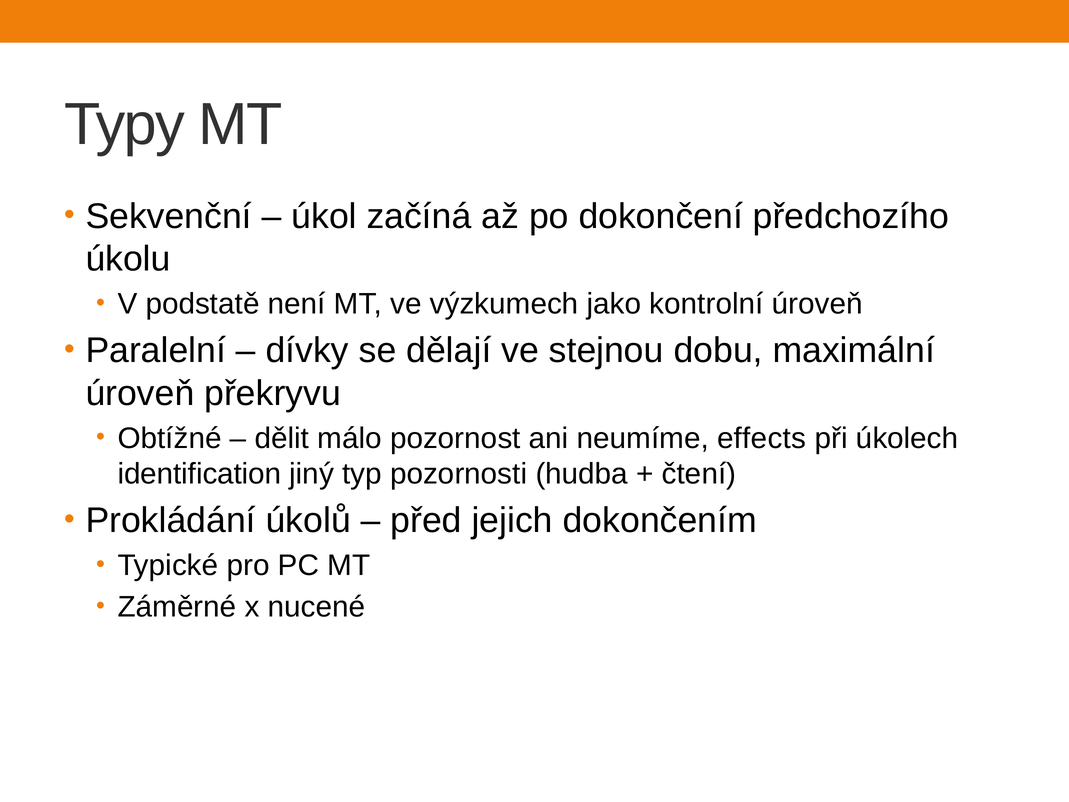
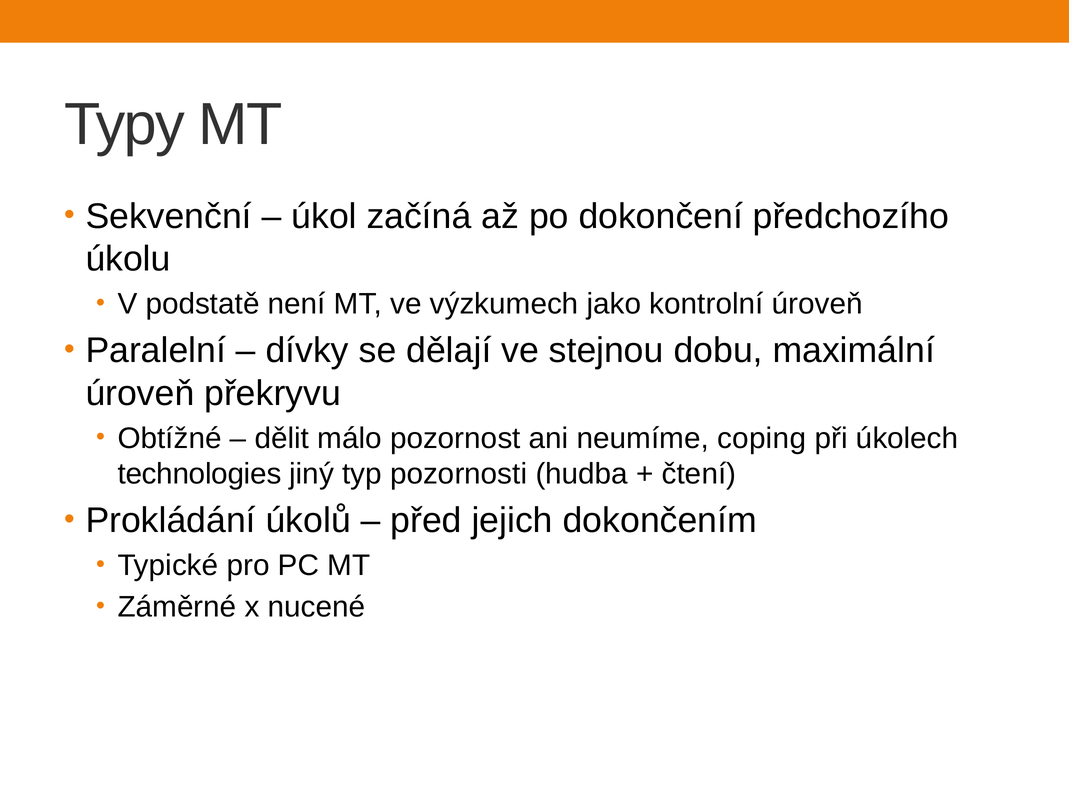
effects: effects -> coping (762, 438)
identification: identification -> technologies (199, 474)
